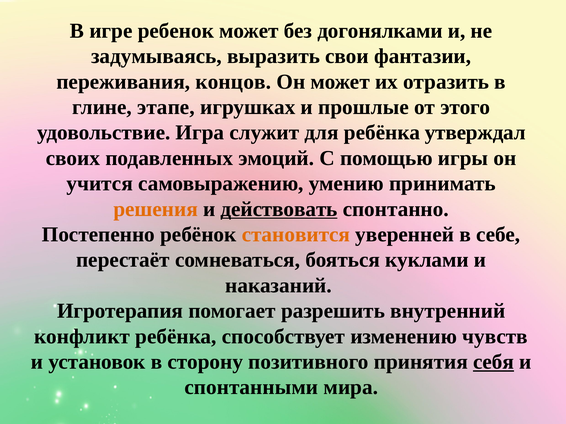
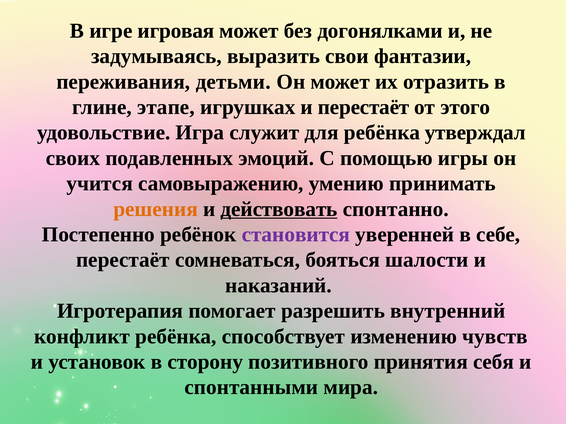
ребенок: ребенок -> игровая (176, 31)
концов: концов -> детьми (233, 82)
и прошлые: прошлые -> перестаёт (364, 107)
становится colour: orange -> purple (296, 235)
куклами: куклами -> шалости (427, 260)
себя underline: present -> none (494, 362)
